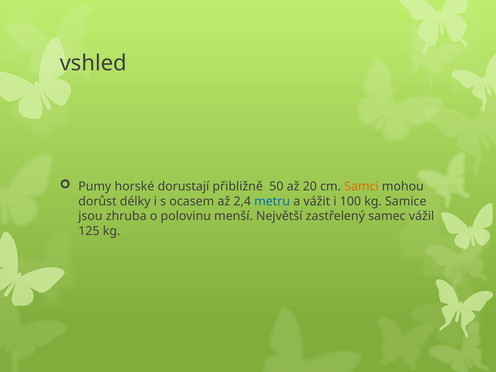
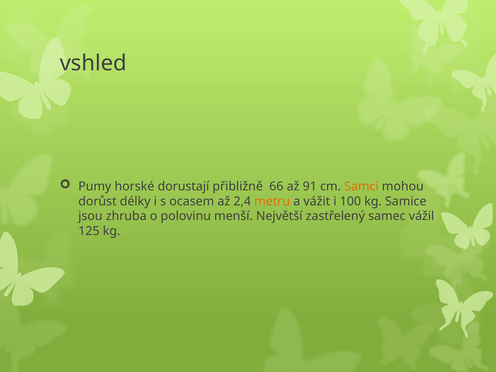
50: 50 -> 66 (276, 186)
20: 20 -> 91 (310, 186)
metru colour: blue -> orange (272, 201)
